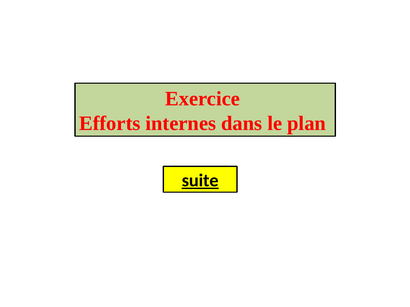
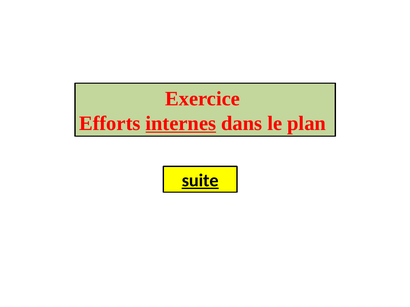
internes underline: none -> present (181, 124)
